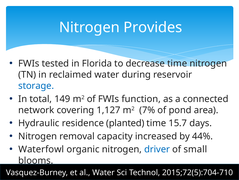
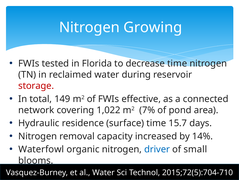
Provides: Provides -> Growing (153, 27)
storage colour: blue -> red (36, 86)
function: function -> effective (141, 99)
1,127: 1,127 -> 1,022 (108, 110)
planted: planted -> surface (125, 123)
44%: 44% -> 14% (203, 136)
